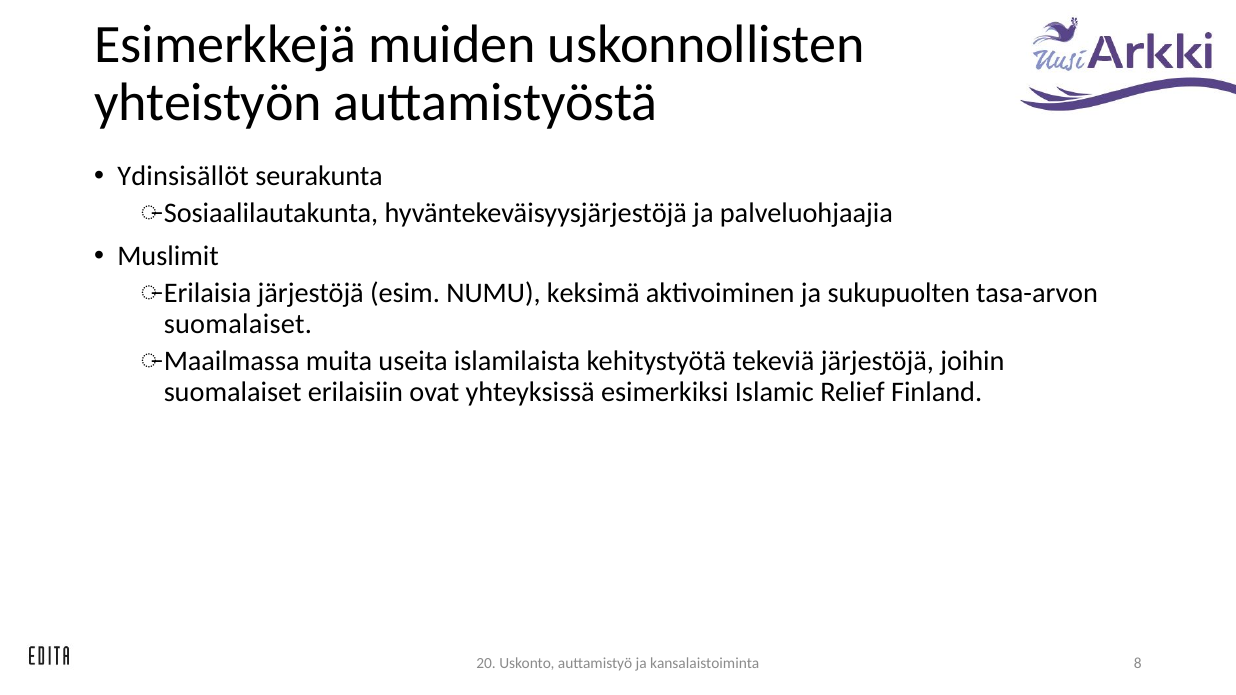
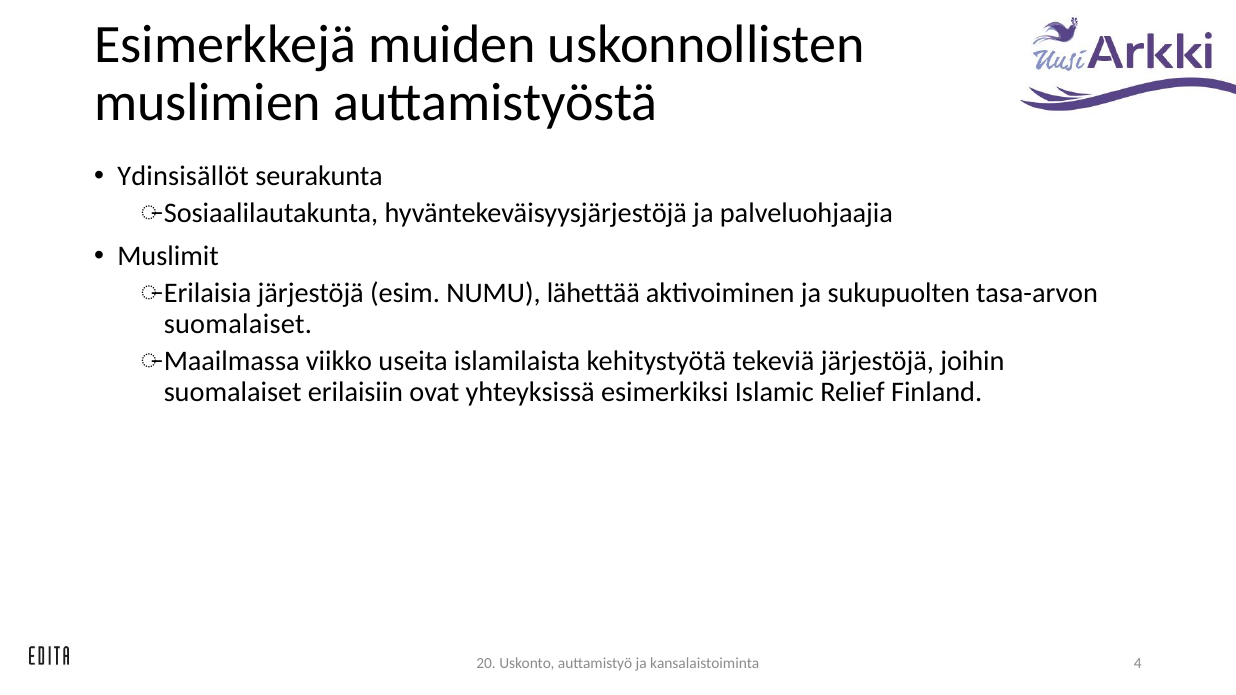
yhteistyön: yhteistyön -> muslimien (208, 103)
keksimä: keksimä -> lähettää (593, 294)
muita: muita -> viikko (339, 361)
8: 8 -> 4 (1138, 664)
